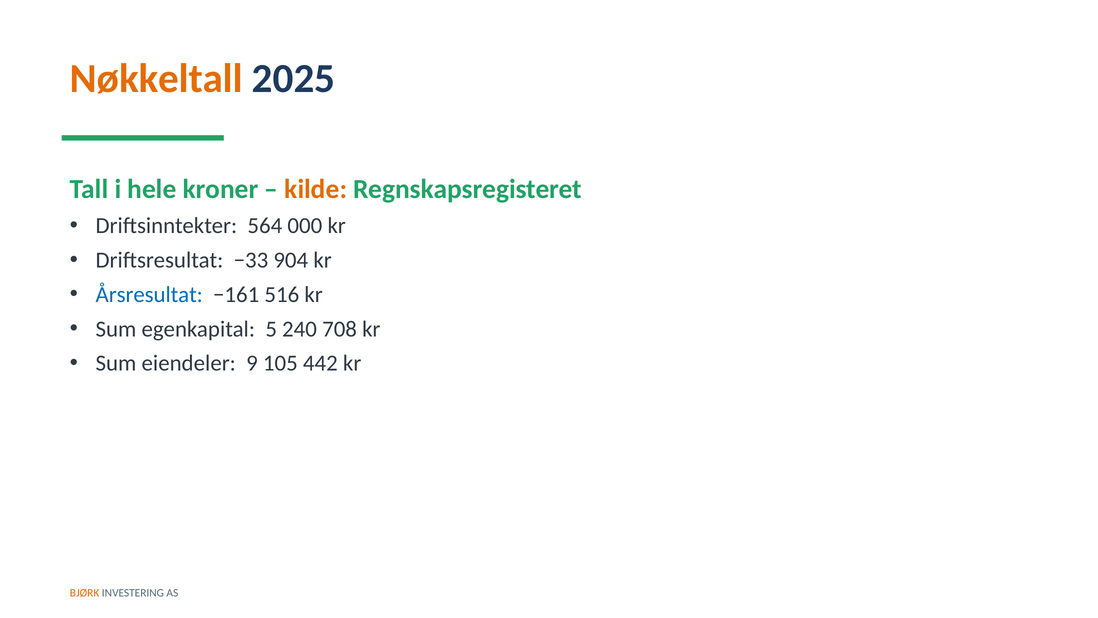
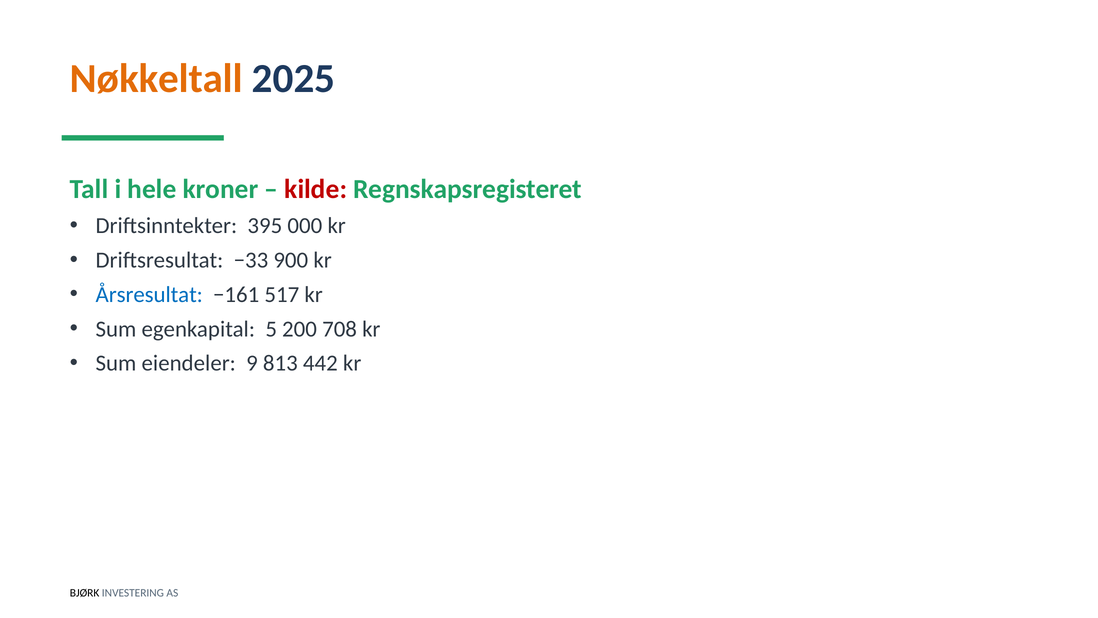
kilde colour: orange -> red (316, 189)
564: 564 -> 395 (265, 226)
904: 904 -> 900 (291, 260)
516: 516 -> 517 (282, 294)
240: 240 -> 200 (299, 329)
105: 105 -> 813 (280, 363)
BJØRK colour: orange -> black (85, 593)
